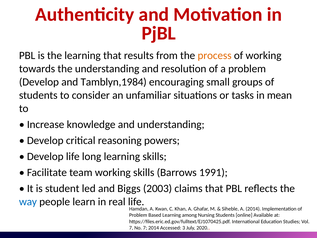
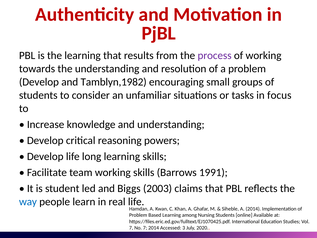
process colour: orange -> purple (215, 55)
Tamblyn,1984: Tamblyn,1984 -> Tamblyn,1982 (114, 82)
mean: mean -> focus (279, 95)
